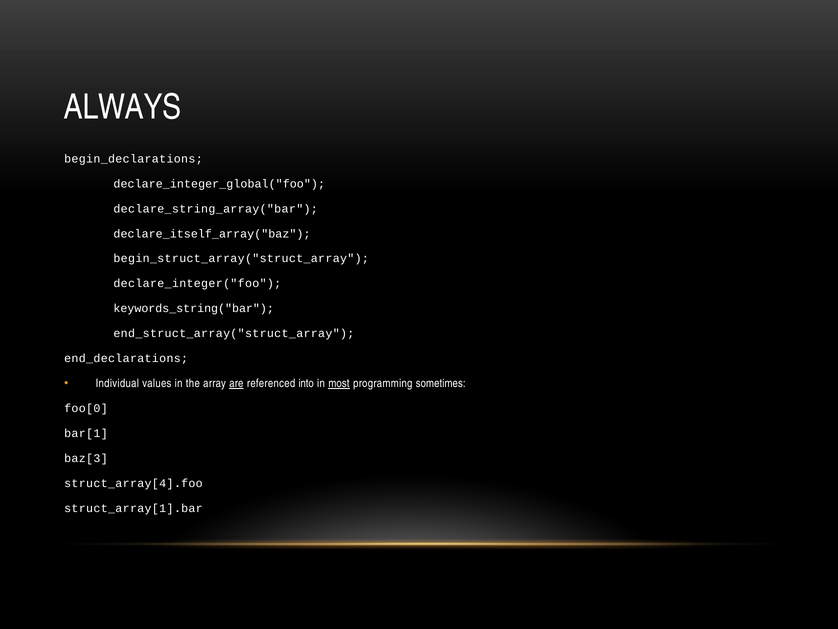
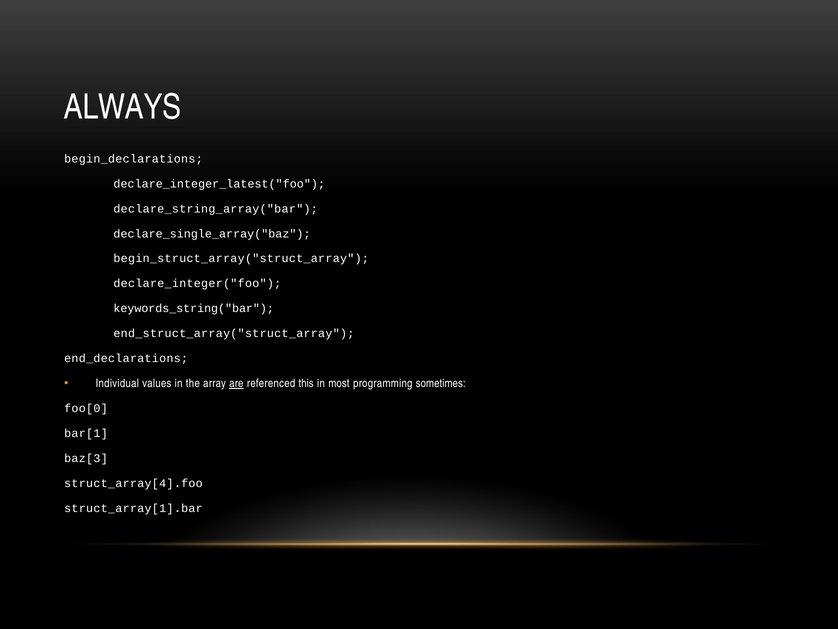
declare_integer_global("foo: declare_integer_global("foo -> declare_integer_latest("foo (219, 184)
declare_itself_array("baz: declare_itself_array("baz -> declare_single_array("baz (212, 233)
into: into -> this (306, 383)
most underline: present -> none (339, 383)
